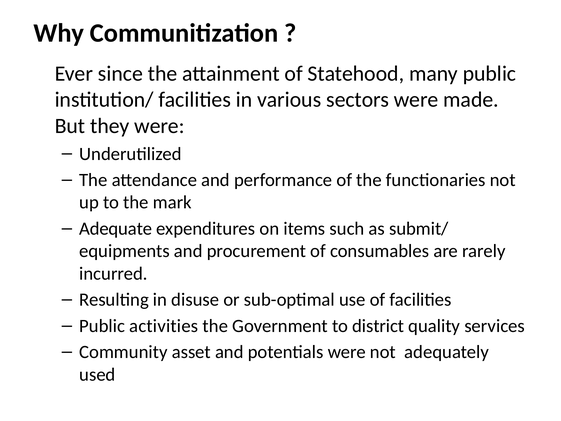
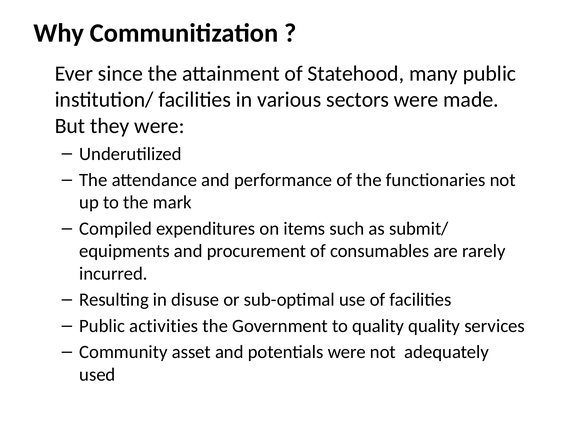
Adequate: Adequate -> Compiled (116, 229)
to district: district -> quality (378, 326)
